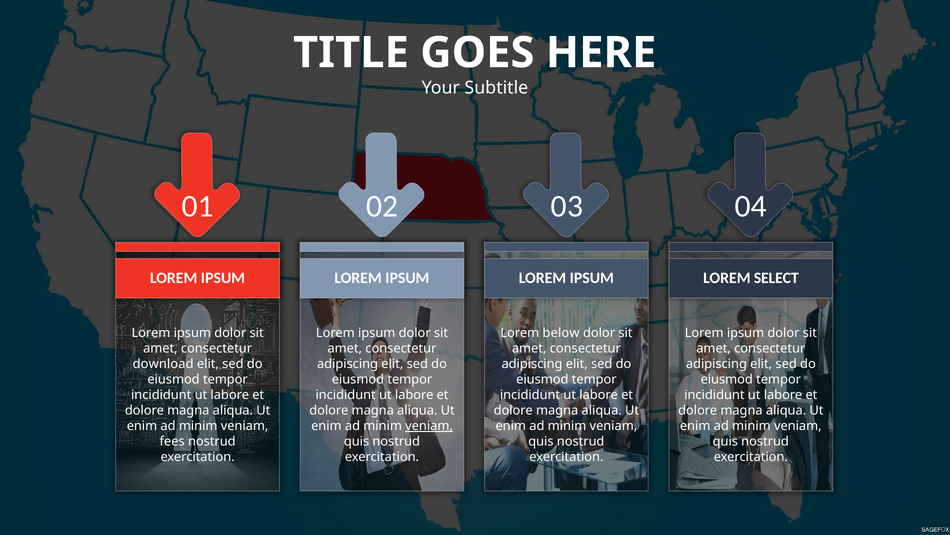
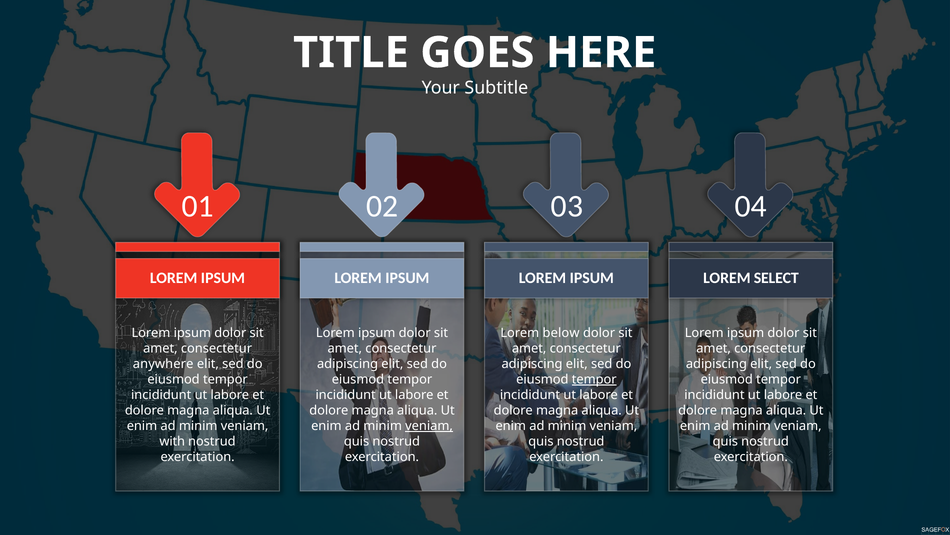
download: download -> anywhere (163, 364)
tempor underline: none -> present (594, 379)
fees: fees -> with (172, 441)
